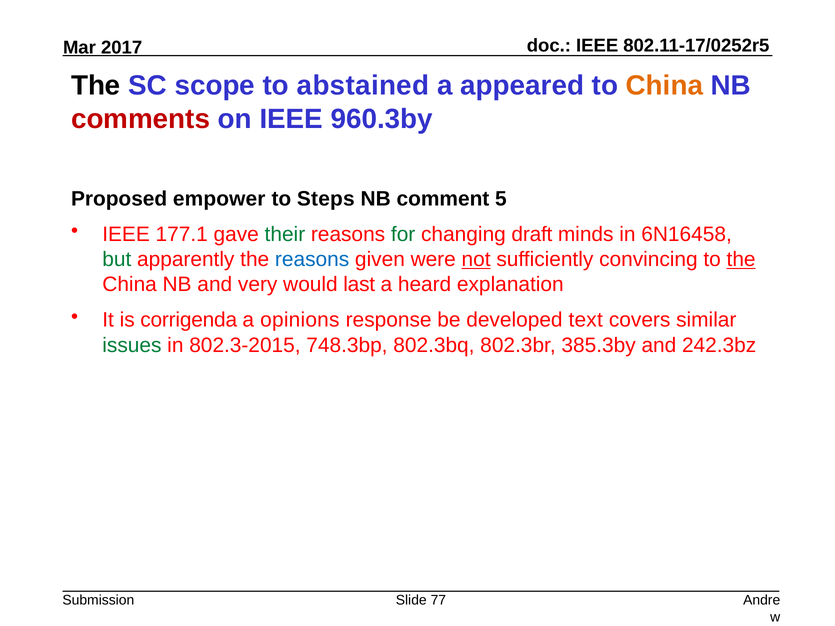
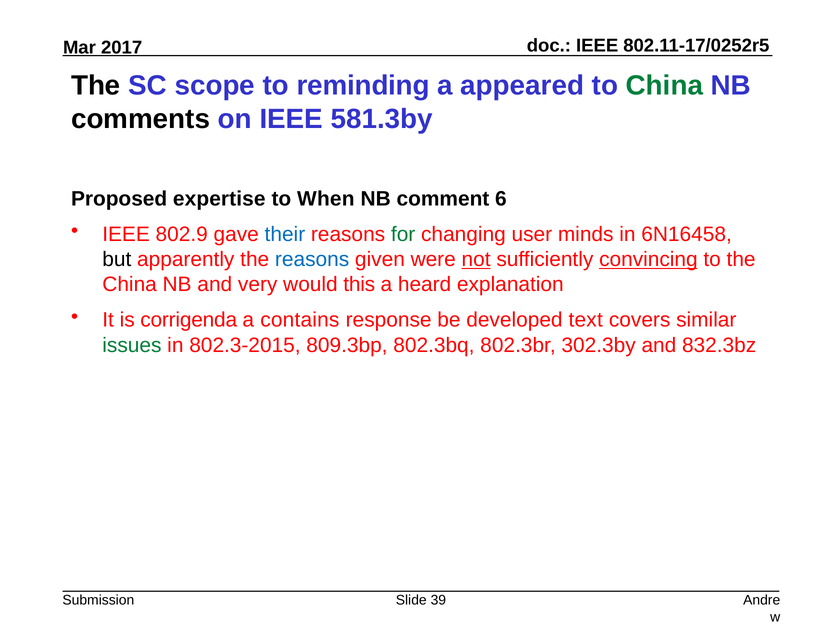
abstained: abstained -> reminding (363, 85)
China colour: orange -> green (664, 85)
comments colour: red -> black (141, 119)
960.3by: 960.3by -> 581.3by (382, 119)
empower: empower -> expertise (219, 199)
Steps: Steps -> When (326, 199)
5: 5 -> 6 (501, 199)
177.1: 177.1 -> 802.9 (182, 235)
their colour: green -> blue (285, 235)
draft: draft -> user (532, 235)
but colour: green -> black (117, 260)
convincing underline: none -> present (648, 260)
the underline: present -> none (741, 260)
last: last -> this (359, 285)
opinions: opinions -> contains (300, 320)
748.3bp: 748.3bp -> 809.3bp (347, 345)
385.3by: 385.3by -> 302.3by (599, 345)
242.3bz: 242.3bz -> 832.3bz (719, 345)
77: 77 -> 39 (438, 601)
